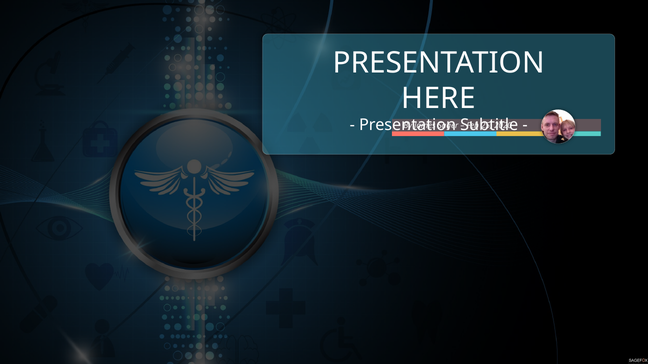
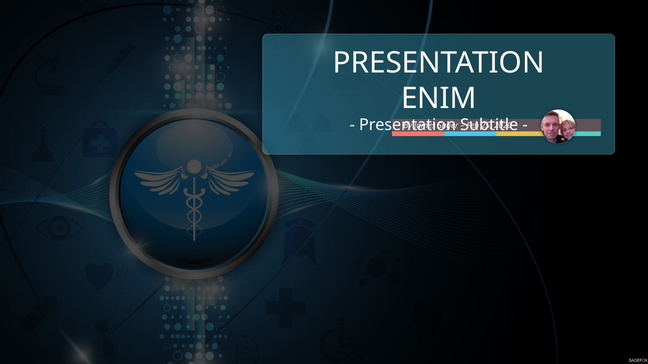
HERE: HERE -> ENIM (439, 99)
